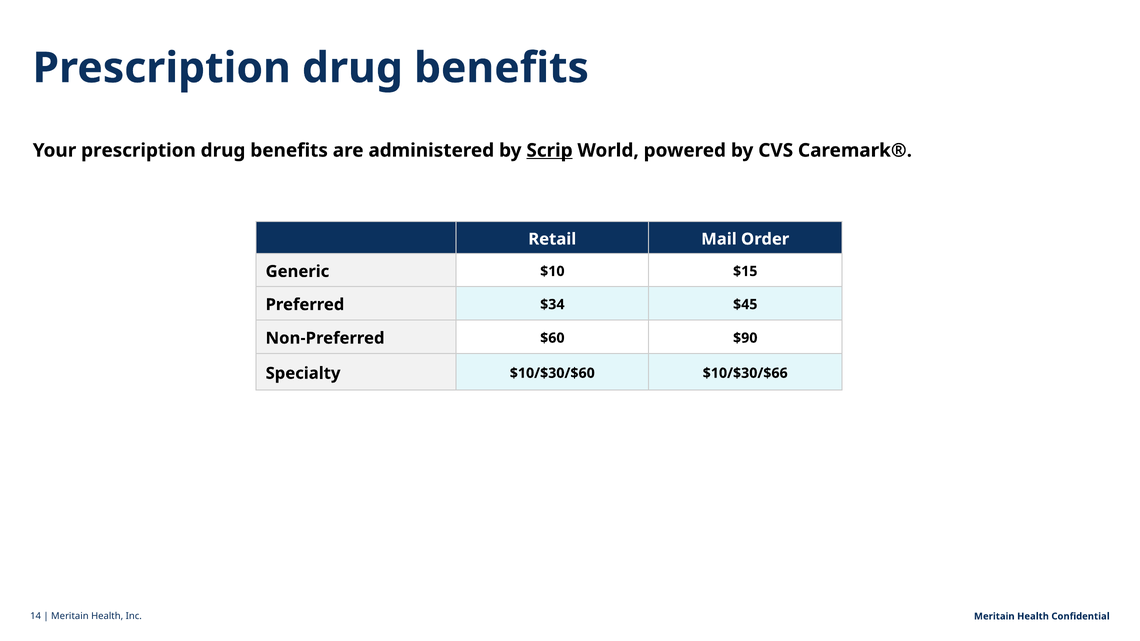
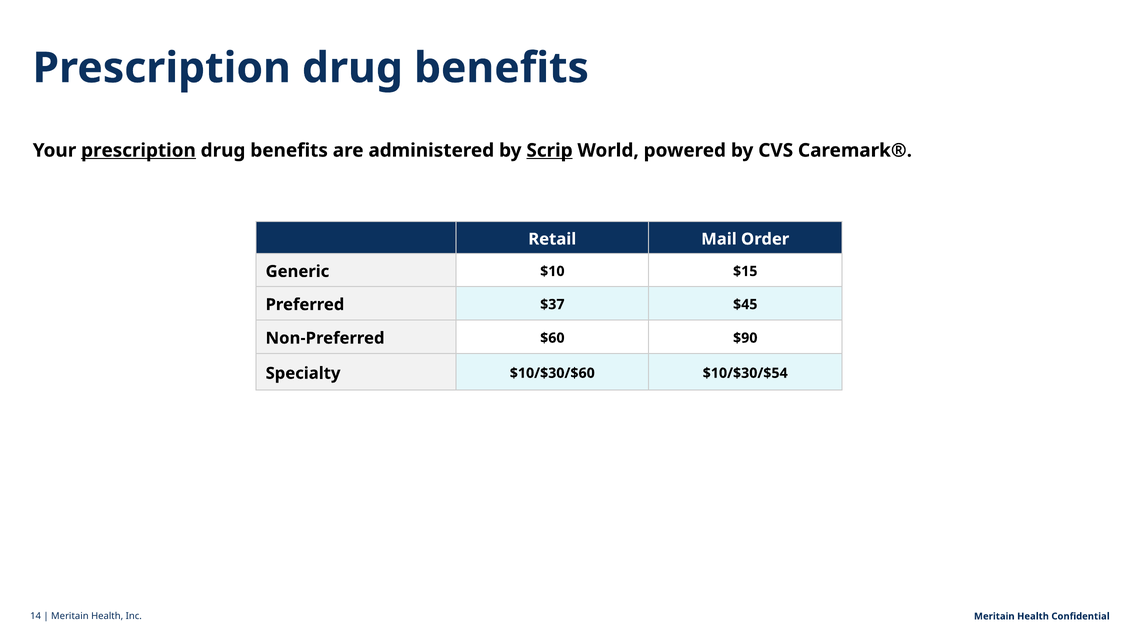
prescription underline: none -> present (138, 150)
$34: $34 -> $37 (552, 305)
$10/$30/$66: $10/$30/$66 -> $10/$30/$54 (745, 373)
